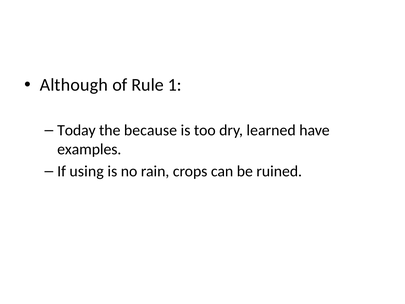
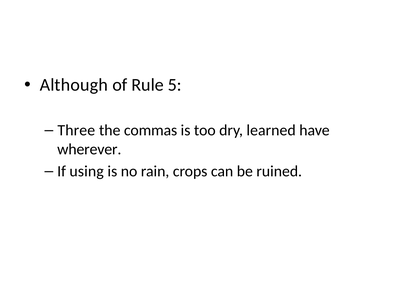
1: 1 -> 5 (175, 85)
Today: Today -> Three (76, 130)
because: because -> commas (151, 130)
examples: examples -> wherever (89, 149)
